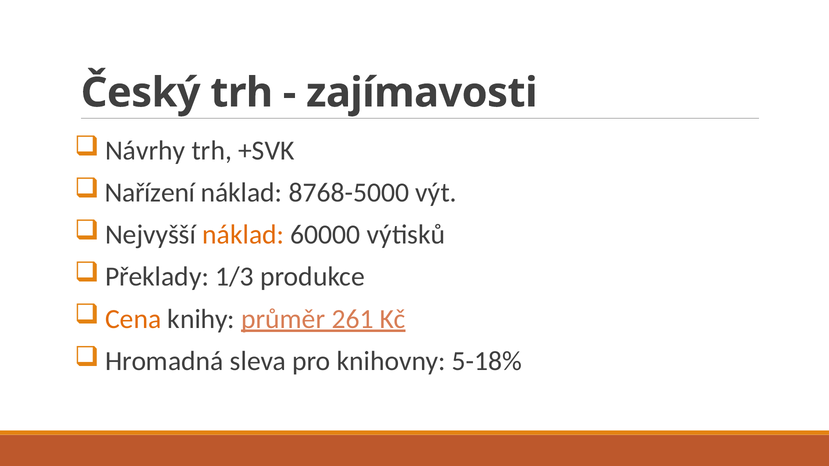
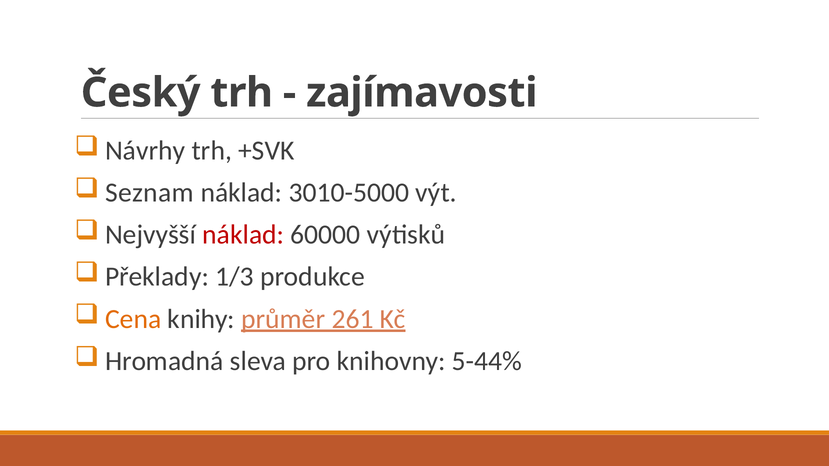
Nařízení: Nařízení -> Seznam (150, 193)
8768-5000: 8768-5000 -> 3010-5000 (349, 193)
náklad colour: orange -> red (243, 235)
5-18%: 5-18% -> 5-44% (487, 361)
